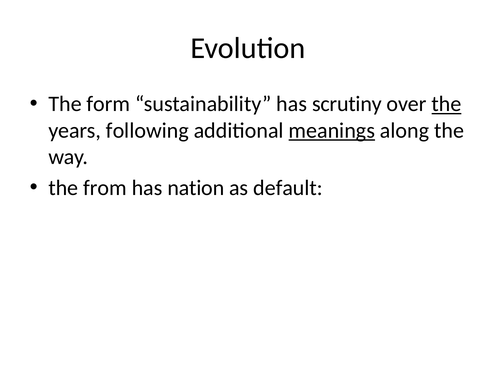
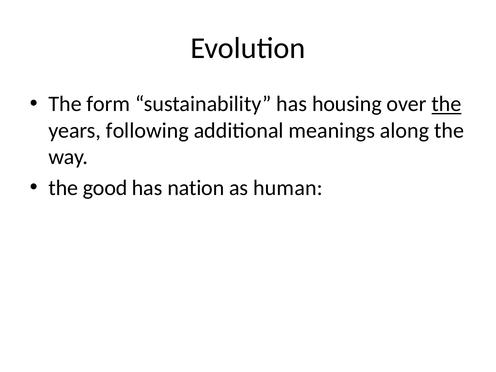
scrutiny: scrutiny -> housing (347, 104)
meanings underline: present -> none (332, 131)
from: from -> good (105, 188)
default: default -> human (288, 188)
